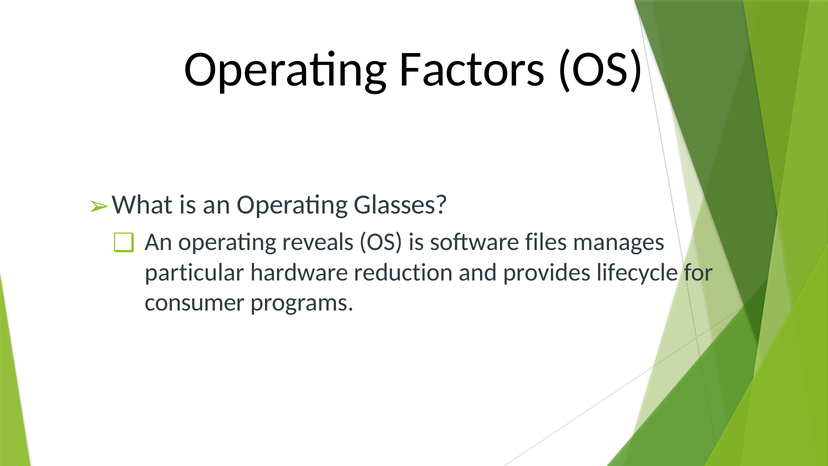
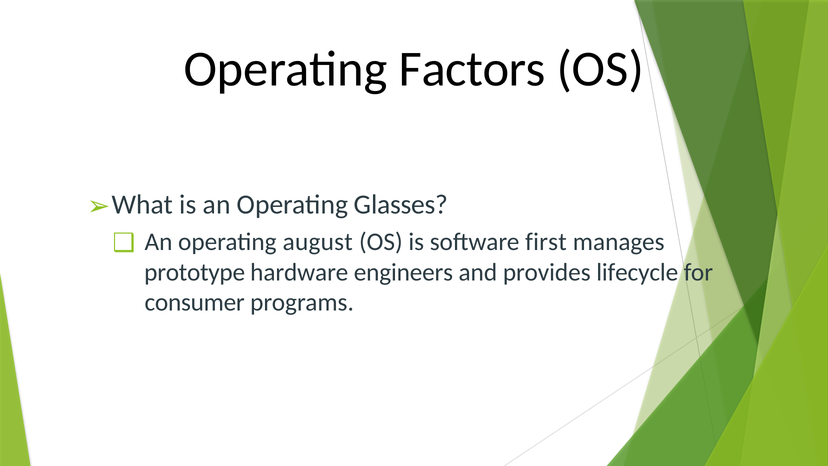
reveals: reveals -> august (318, 242)
files: files -> first (546, 242)
particular: particular -> prototype (195, 272)
reduction: reduction -> engineers (403, 272)
